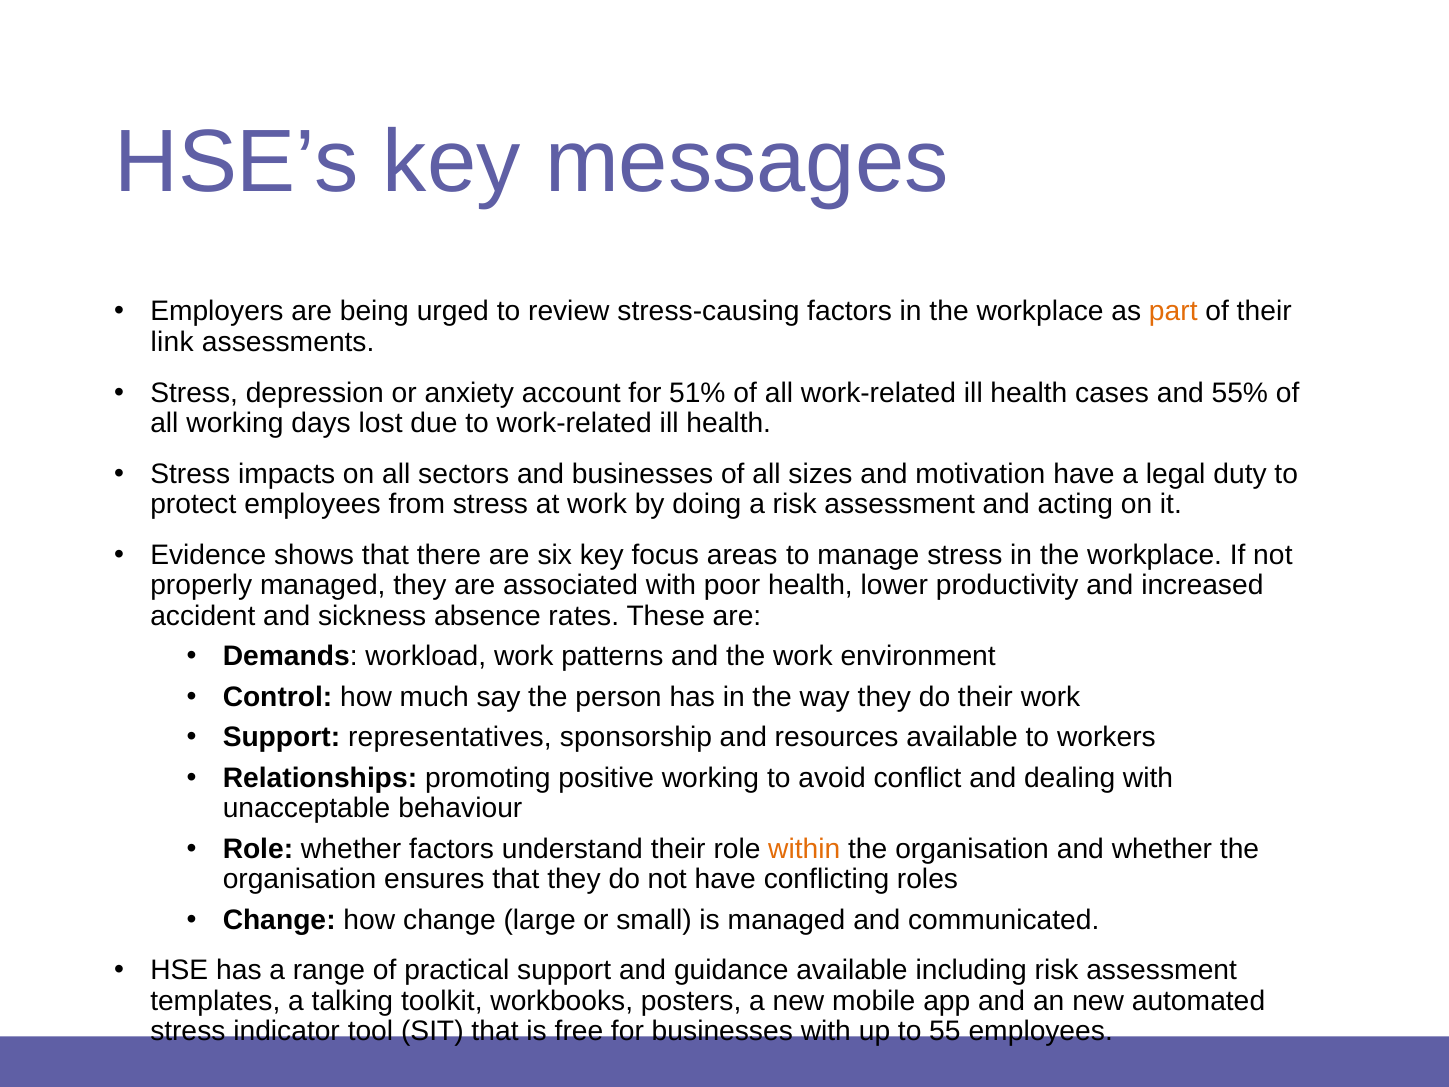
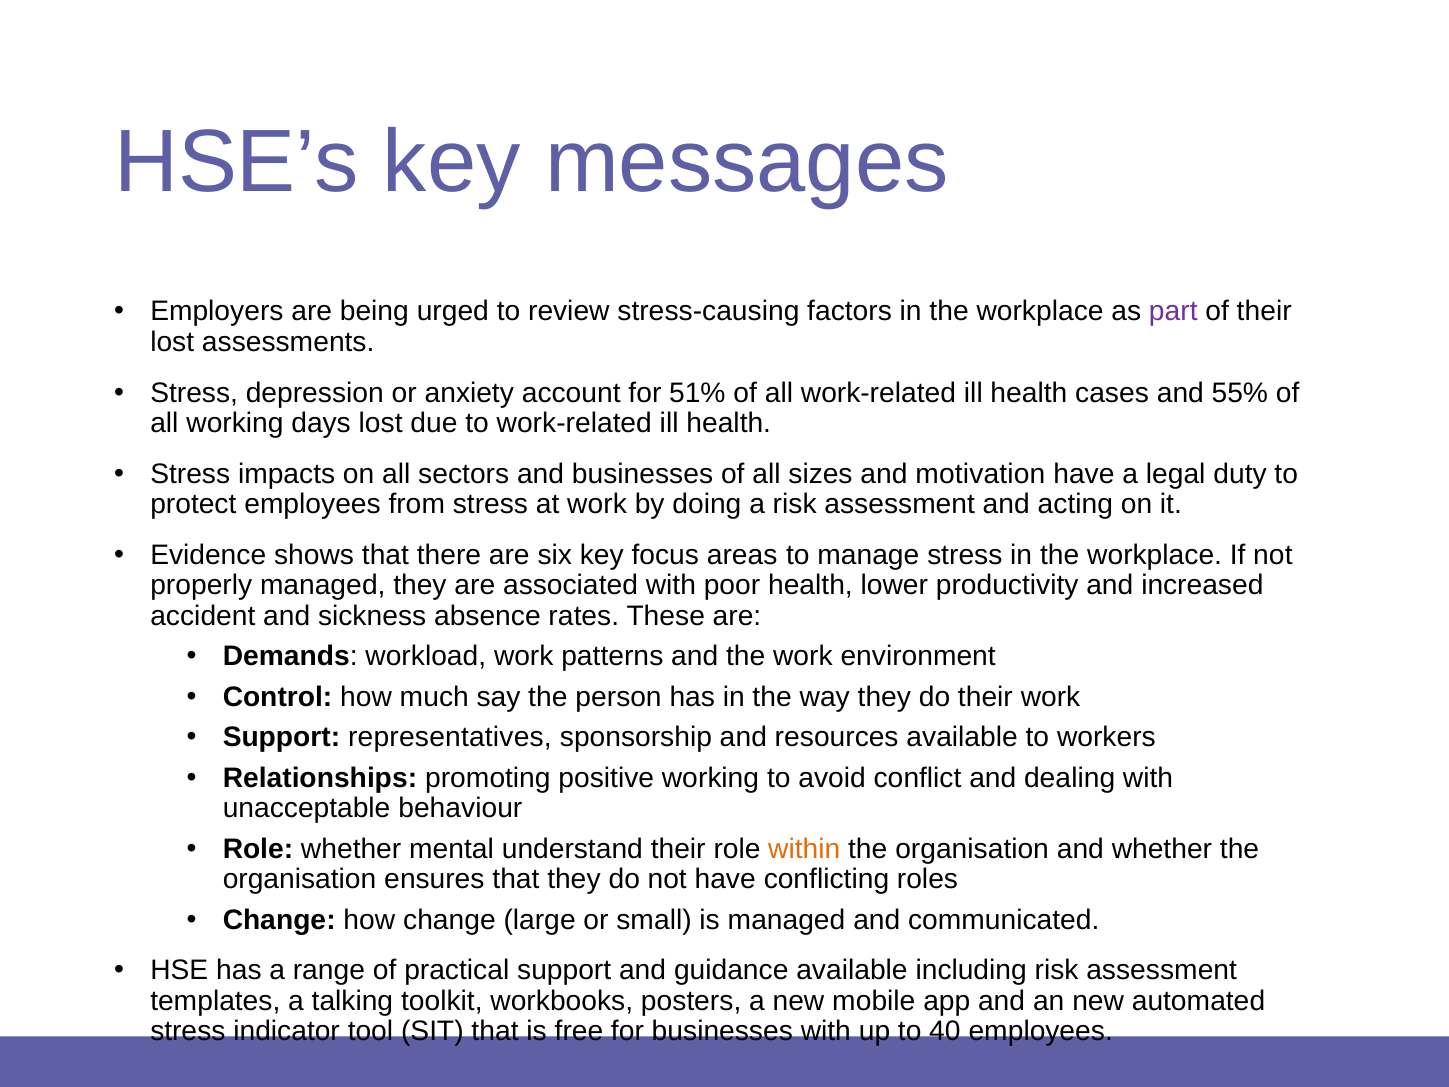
part colour: orange -> purple (1173, 312)
link: link -> lost (172, 342)
whether factors: factors -> mental (452, 849)
55: 55 -> 40 (945, 1031)
